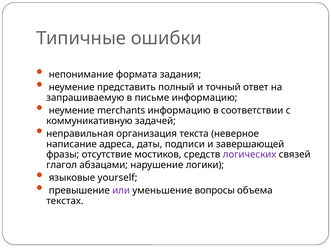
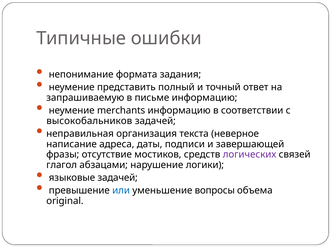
коммуникативную: коммуникативную -> высокобальников (89, 121)
языковые yourself: yourself -> задачей (118, 178)
или colour: purple -> blue (121, 191)
текстах: текстах -> original (65, 201)
